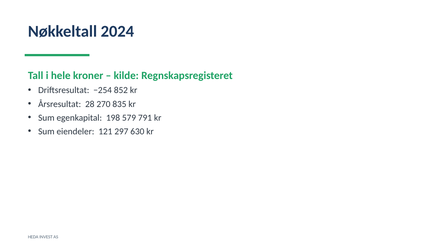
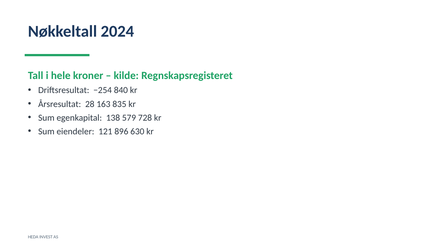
852: 852 -> 840 (121, 90)
270: 270 -> 163 (103, 104)
198: 198 -> 138 (113, 118)
791: 791 -> 728 (145, 118)
297: 297 -> 896 (121, 131)
